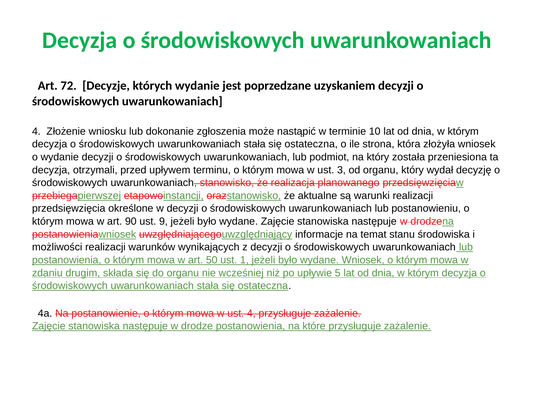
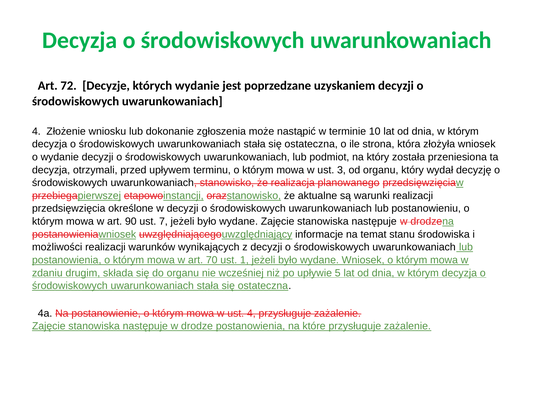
9: 9 -> 7 (163, 222)
50: 50 -> 70 (212, 260)
